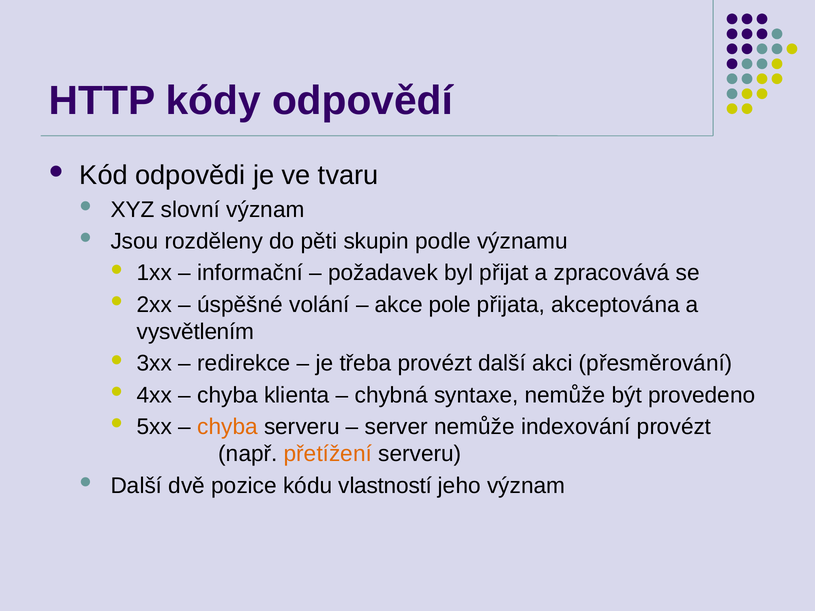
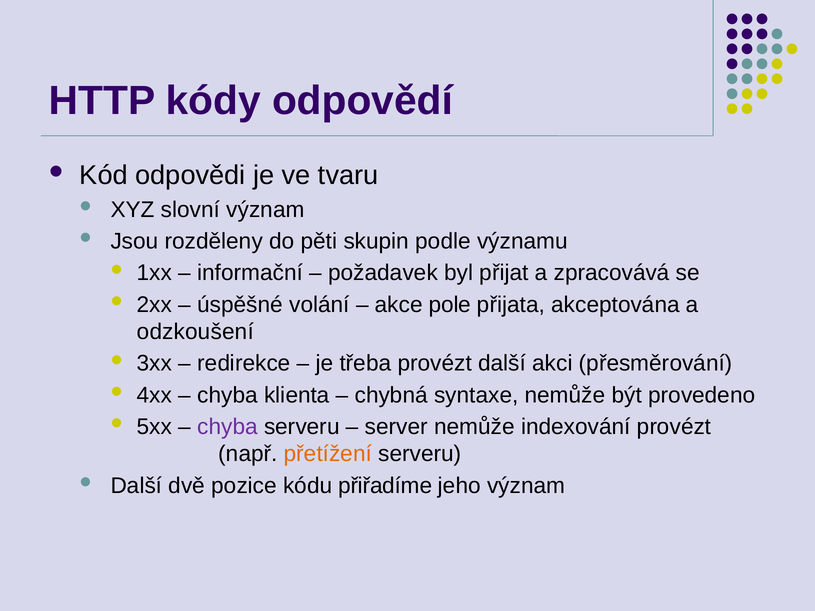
vysvětlením: vysvětlením -> odzkoušení (195, 332)
chyba colour: orange -> purple (228, 427)
vlastností: vlastností -> přiřadíme (385, 486)
